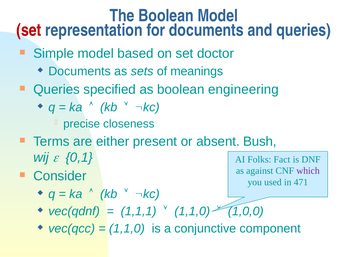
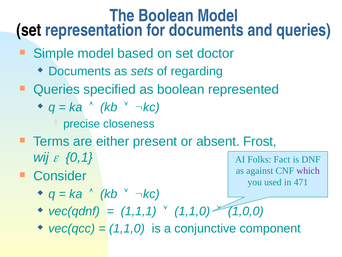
set colour: red -> black (29, 30)
meanings: meanings -> regarding (197, 71)
engineering: engineering -> represented (244, 89)
Bush: Bush -> Frost (260, 141)
